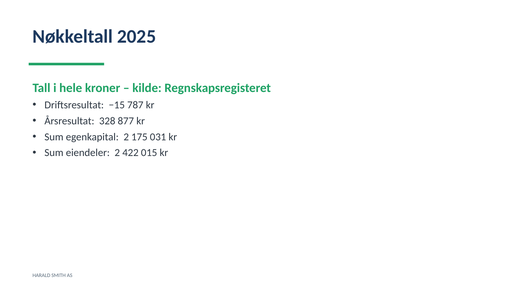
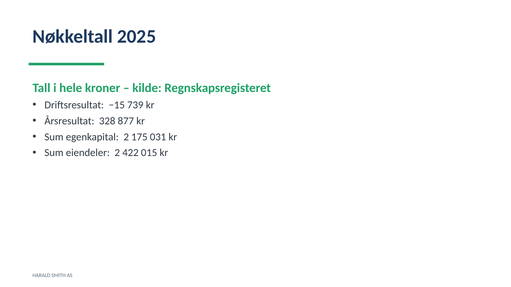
787: 787 -> 739 (135, 105)
